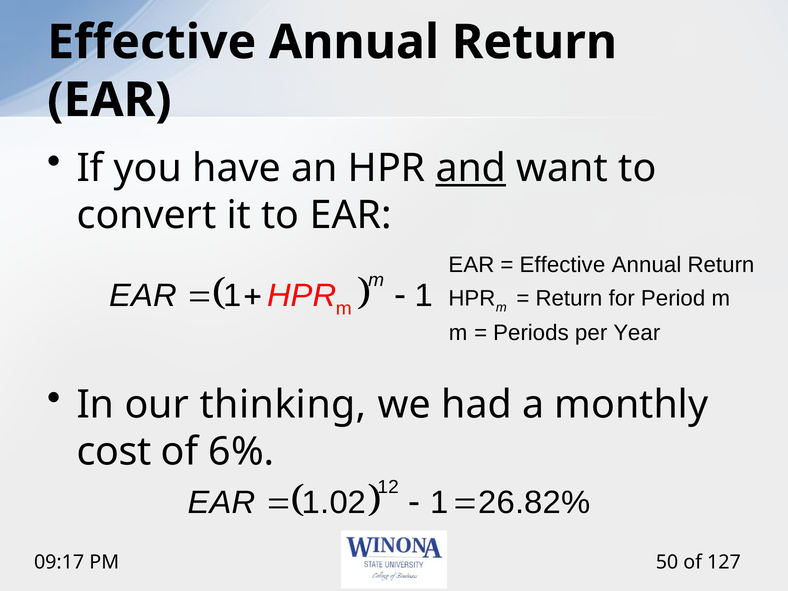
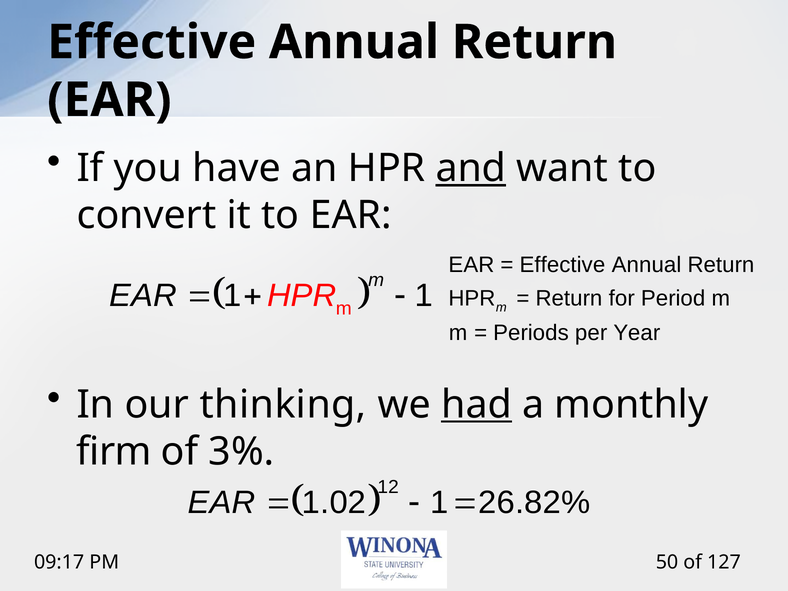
had underline: none -> present (477, 405)
cost: cost -> firm (114, 452)
6%: 6% -> 3% (241, 452)
